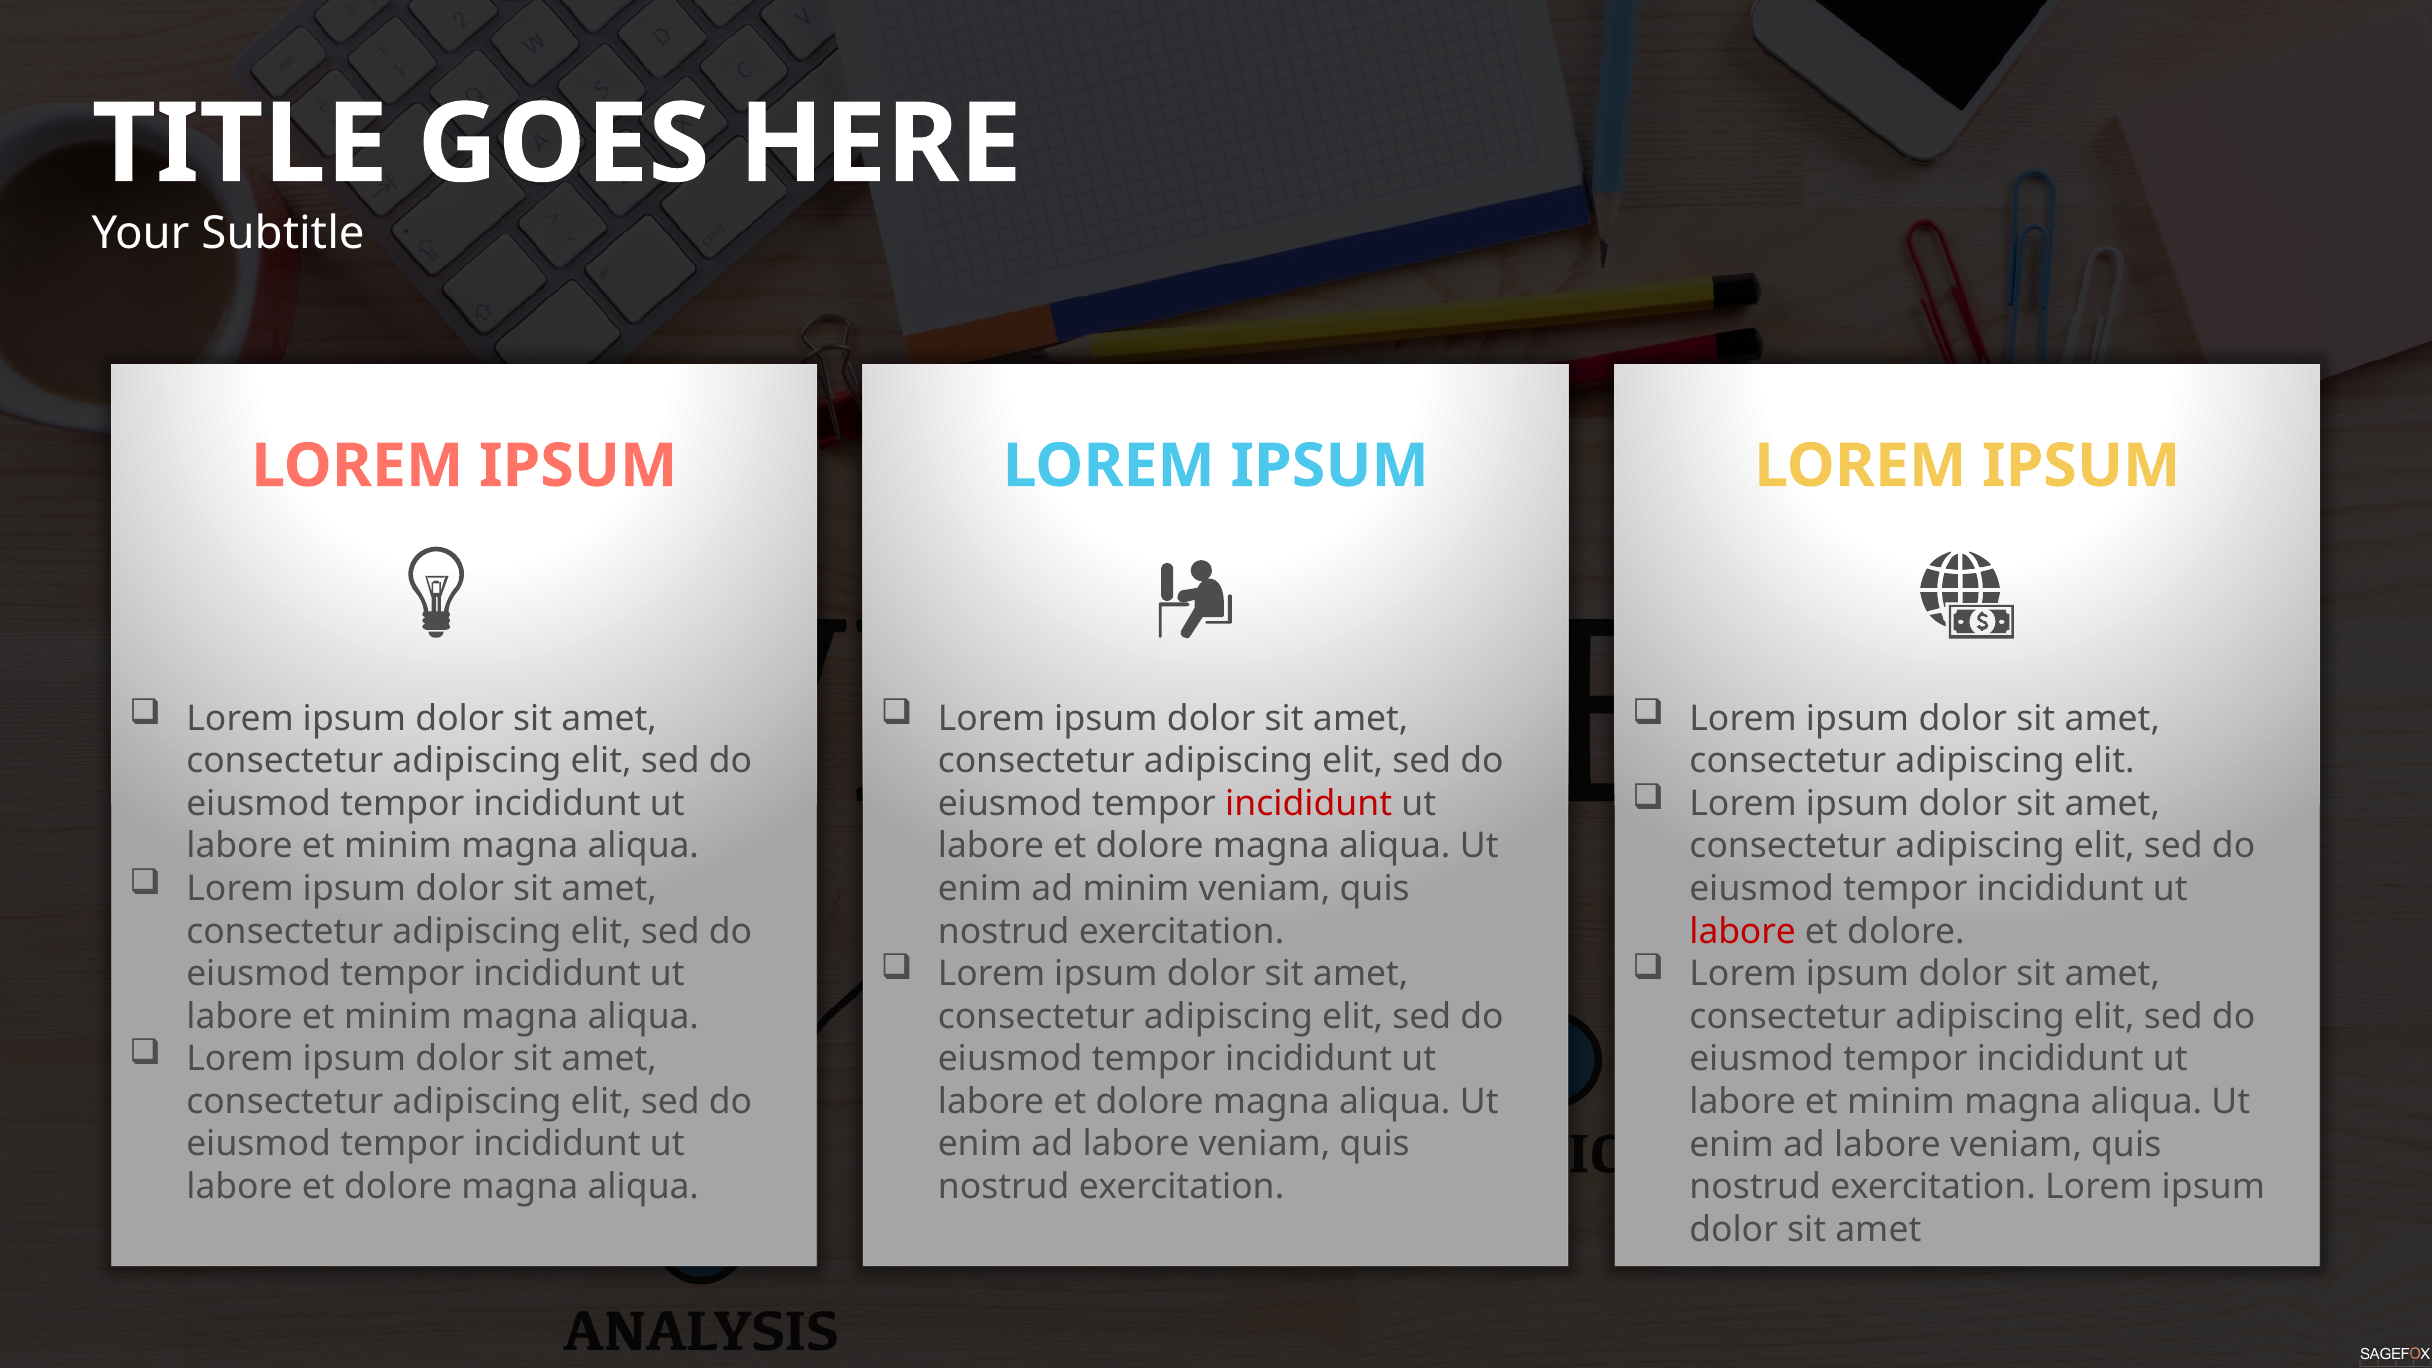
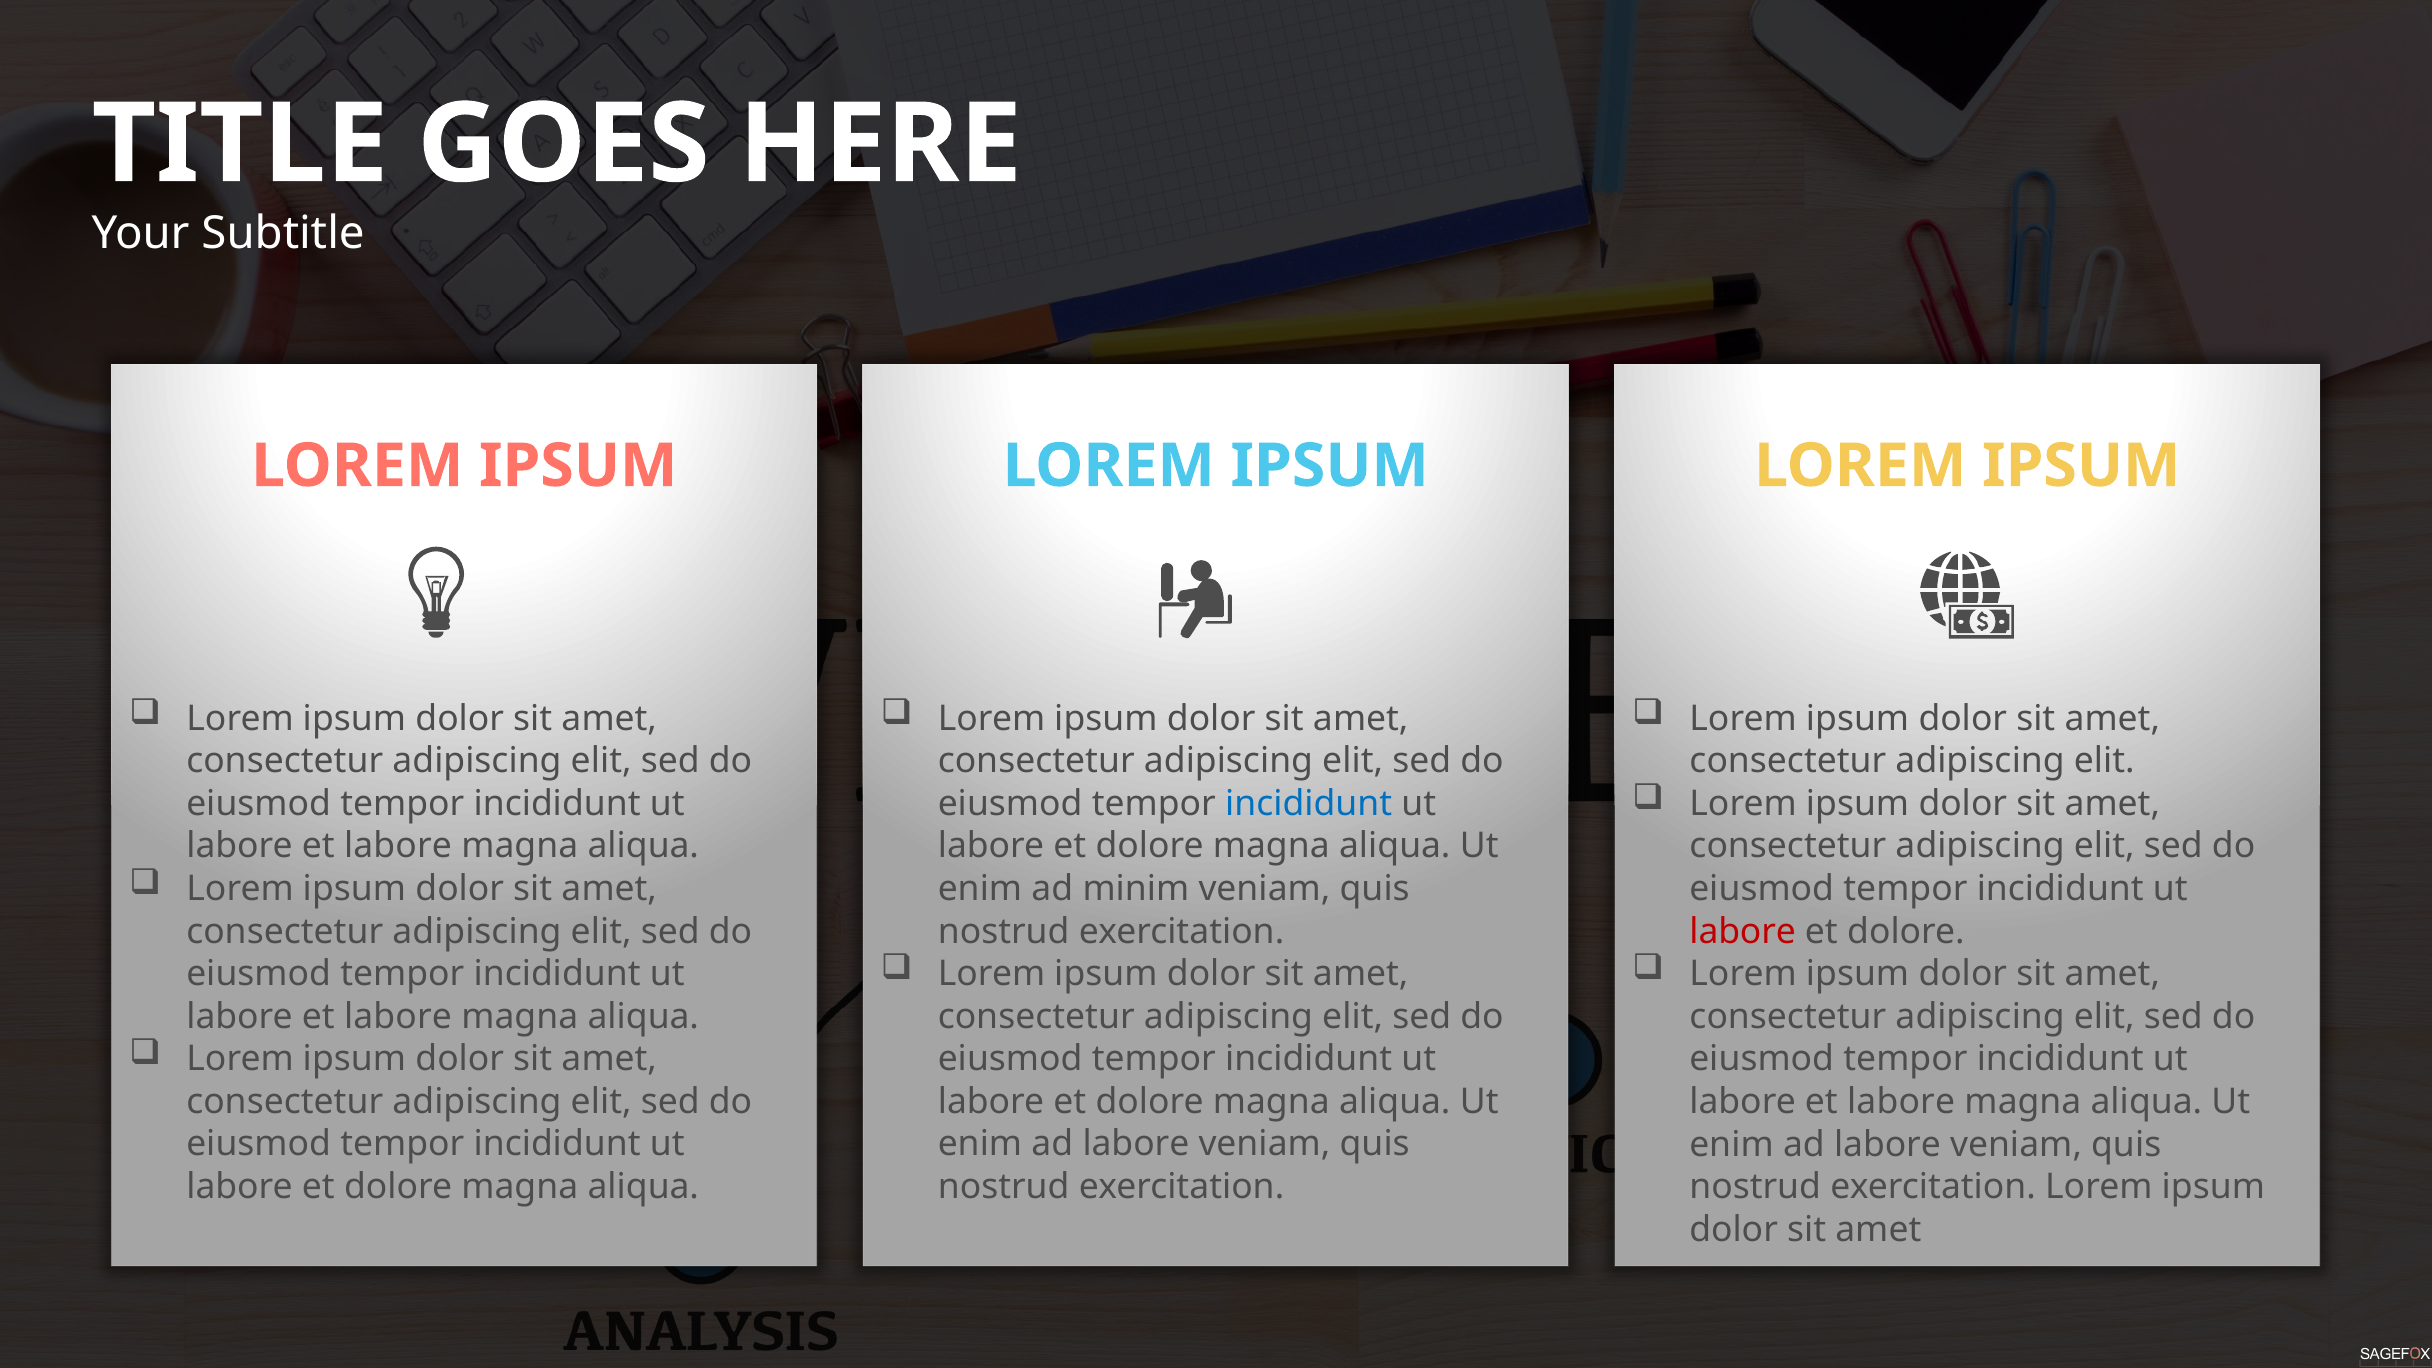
incididunt colour: red -> blue (1309, 804)
minim: minim -> labore (398, 846)
minim: minim -> labore (398, 1016)
minim: minim -> labore (1901, 1102)
